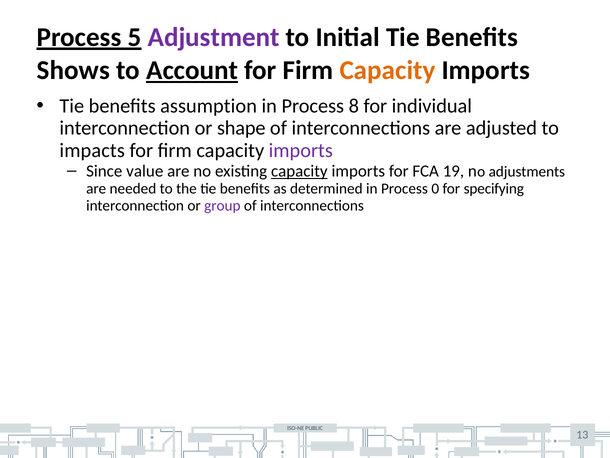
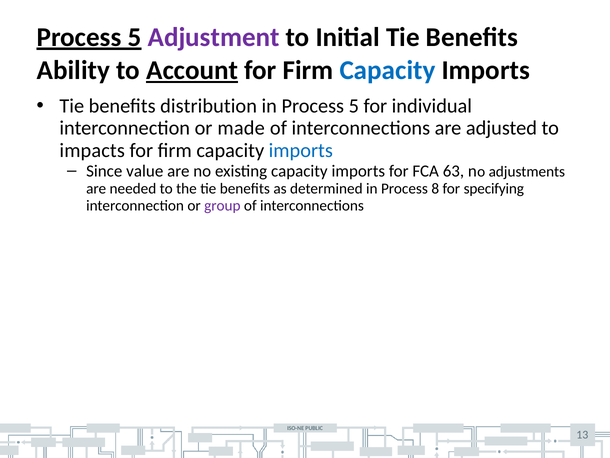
Shows: Shows -> Ability (73, 70)
Capacity colour: orange -> blue (388, 70)
assumption: assumption -> distribution (209, 106)
in Process 8: 8 -> 5 (354, 106)
shape: shape -> made (241, 128)
imports colour: purple -> blue (301, 150)
capacity underline: present -> none (299, 171)
19: 19 -> 63 (453, 171)
0: 0 -> 8 (435, 189)
